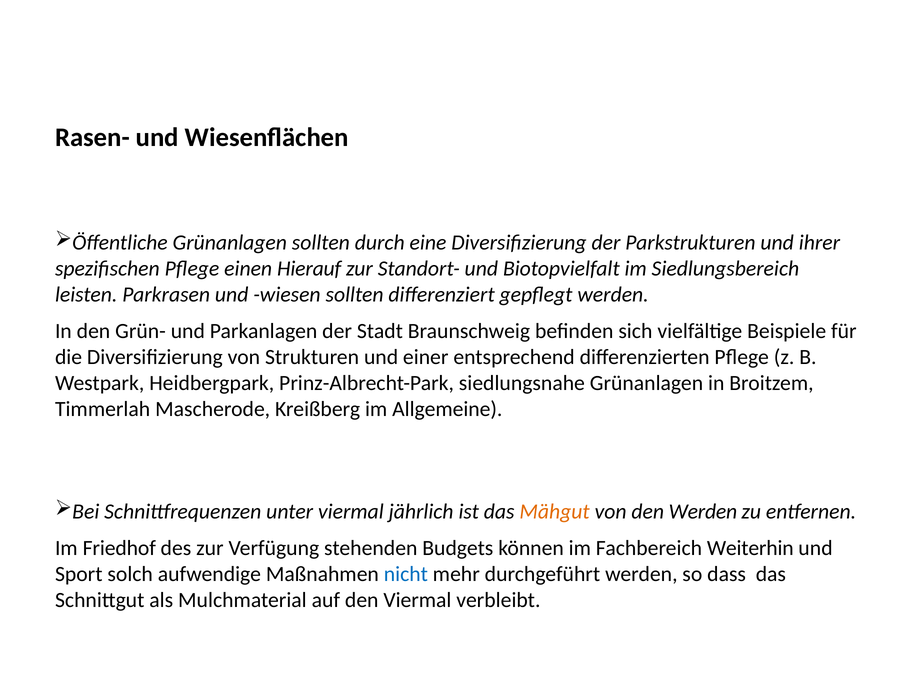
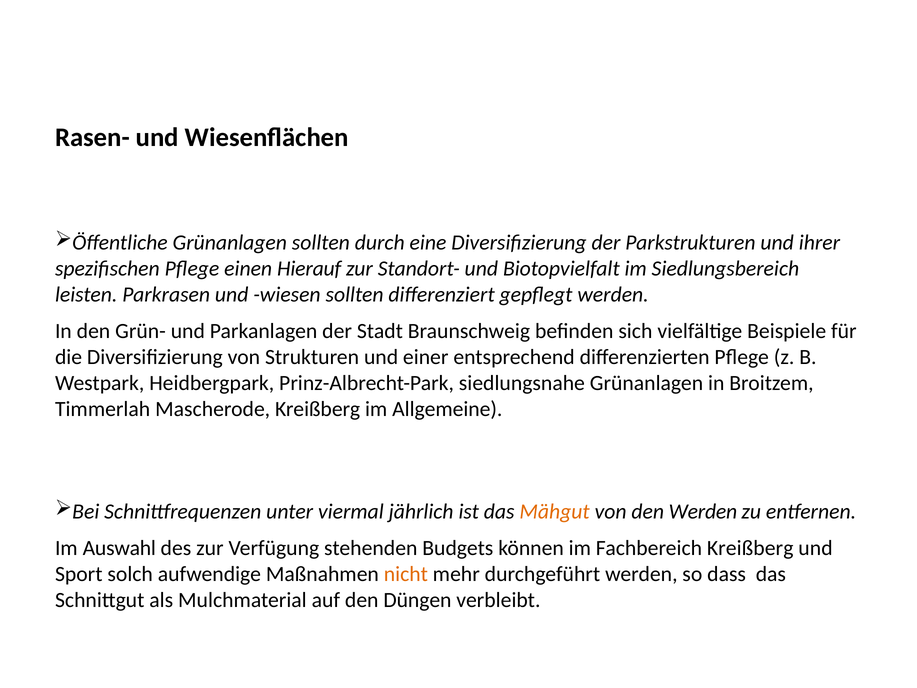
Friedhof: Friedhof -> Auswahl (119, 548)
Fachbereich Weiterhin: Weiterhin -> Kreißberg (750, 548)
nicht colour: blue -> orange (406, 574)
den Viermal: Viermal -> Düngen (417, 600)
